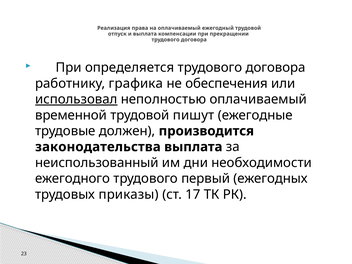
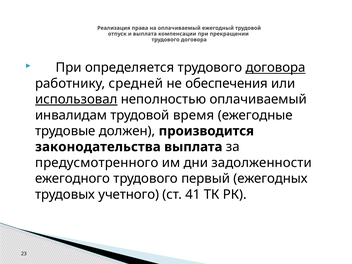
договора underline: none -> present (276, 68)
графика: графика -> средней (136, 83)
временной: временной -> инвалидам (71, 115)
пишут: пишут -> время (194, 115)
неиспользованный: неиспользованный -> предусмотренного (97, 163)
необходимости: необходимости -> задолженности (262, 163)
приказы: приказы -> учетного (129, 194)
17: 17 -> 41 (193, 194)
